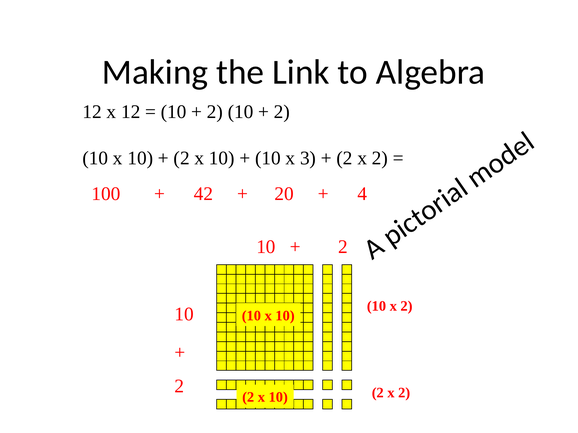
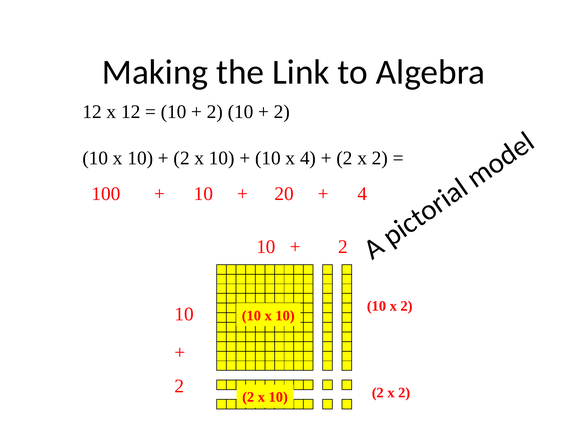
x 3: 3 -> 4 (308, 158)
42: 42 -> 10 (203, 194)
